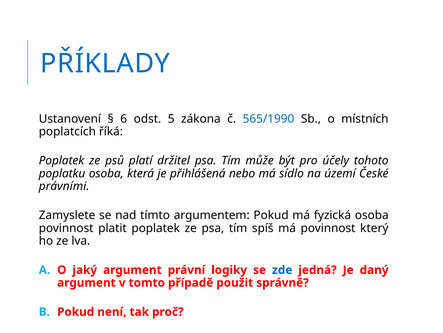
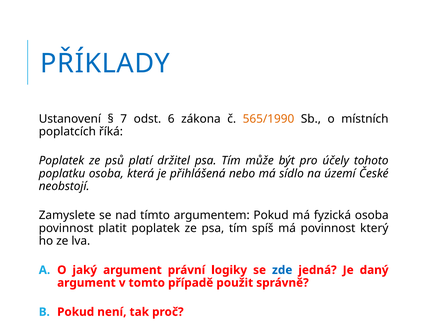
6: 6 -> 7 (124, 119)
5: 5 -> 6 (171, 119)
565/1990 colour: blue -> orange (268, 119)
právními: právními -> neobstojí (64, 186)
